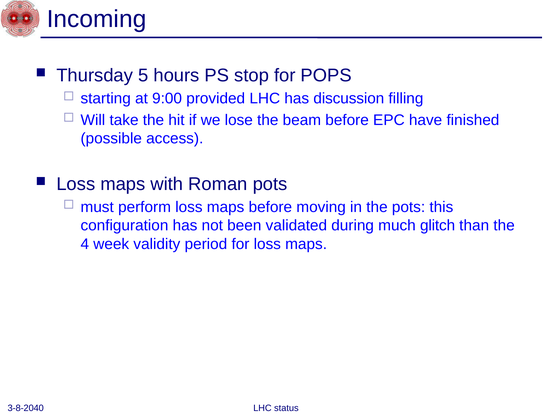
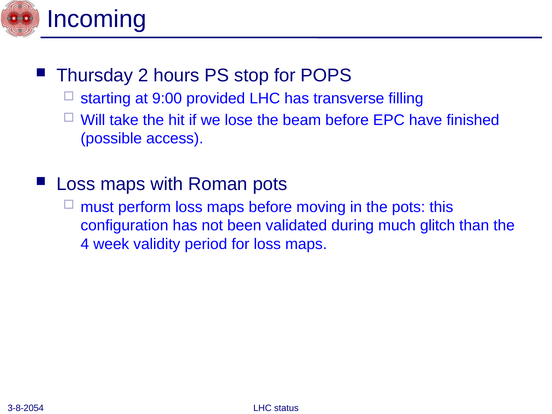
5: 5 -> 2 (143, 75)
discussion: discussion -> transverse (349, 99)
3-8-2040: 3-8-2040 -> 3-8-2054 (26, 408)
